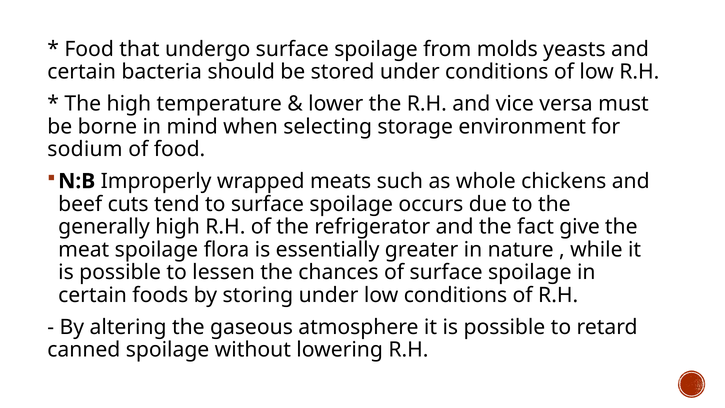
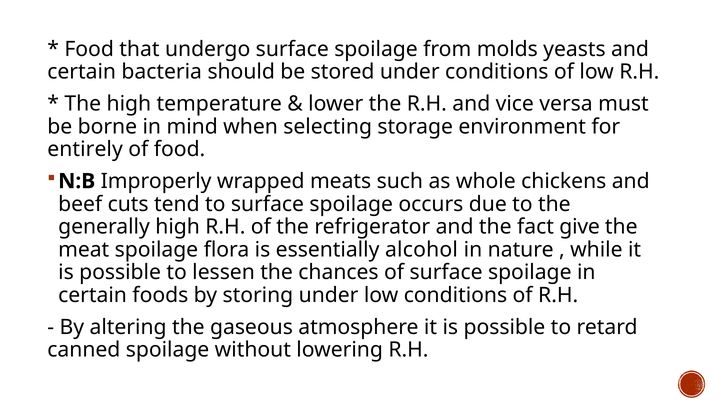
sodium: sodium -> entirely (85, 149)
greater: greater -> alcohol (421, 250)
